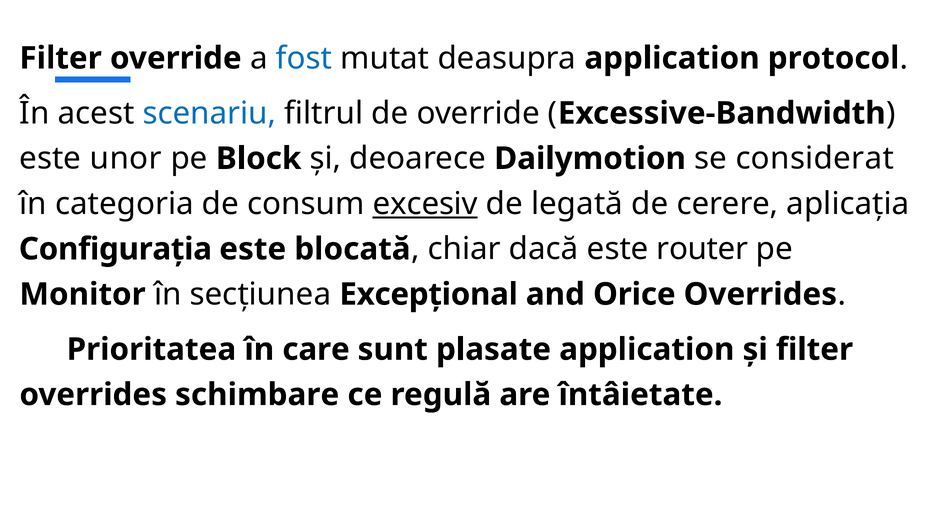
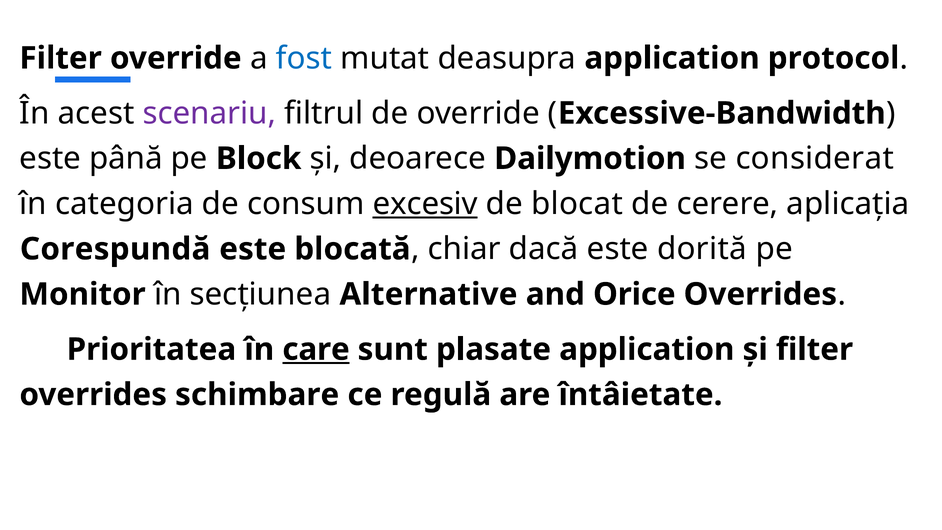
scenariu colour: blue -> purple (209, 113)
unor: unor -> până (126, 158)
legată: legată -> blocat (577, 204)
Configurația: Configurația -> Corespundă (115, 249)
router: router -> dorită (702, 249)
Excepțional: Excepțional -> Alternative (428, 294)
care underline: none -> present (316, 349)
